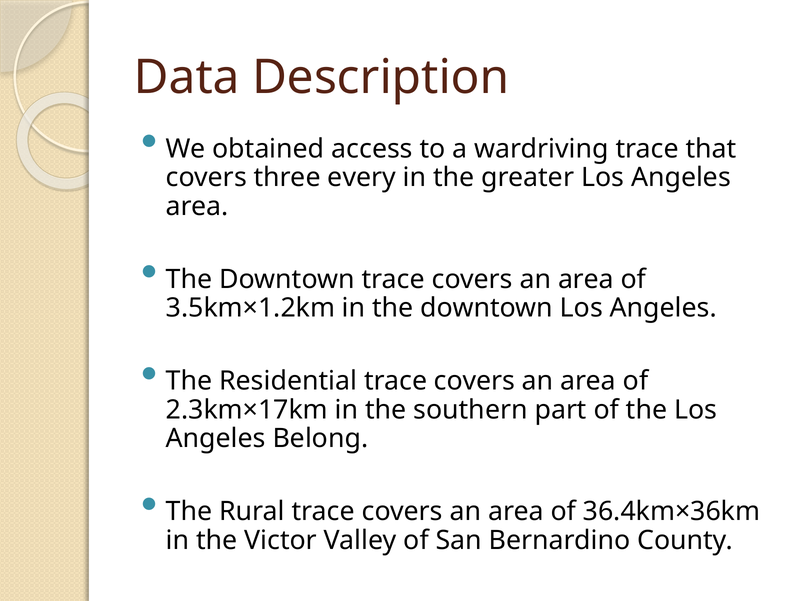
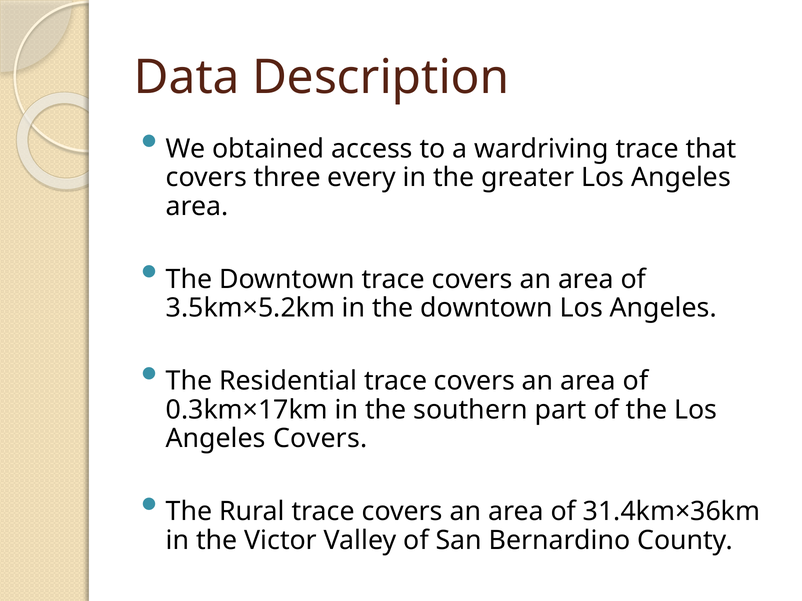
3.5km×1.2km: 3.5km×1.2km -> 3.5km×5.2km (250, 308)
2.3km×17km: 2.3km×17km -> 0.3km×17km (247, 410)
Angeles Belong: Belong -> Covers (320, 439)
36.4km×36km: 36.4km×36km -> 31.4km×36km (672, 512)
